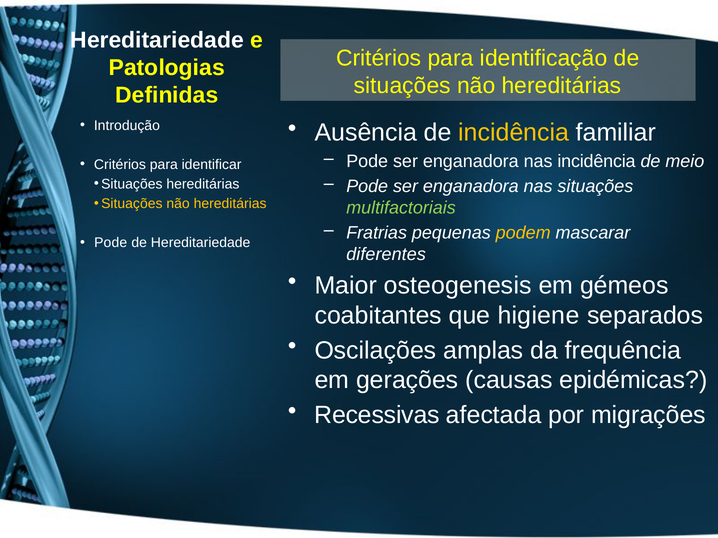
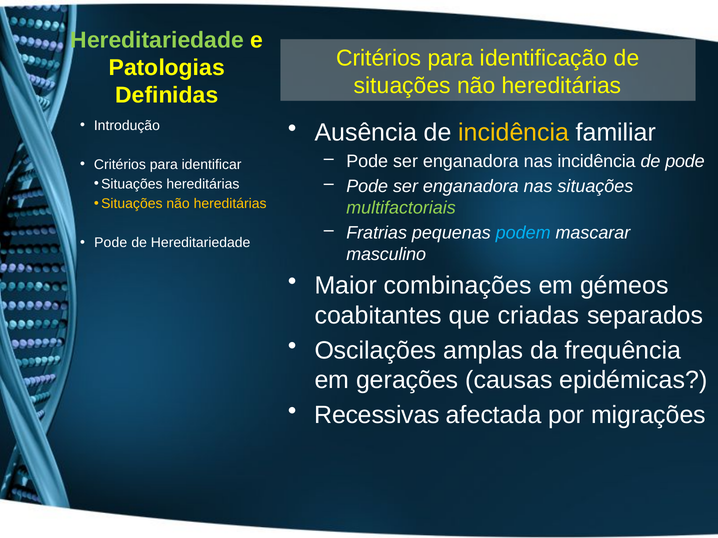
Hereditariedade colour: white -> light green (157, 40)
de meio: meio -> pode (685, 161)
podem colour: yellow -> light blue (523, 233)
diferentes: diferentes -> masculino (386, 255)
osteogenesis: osteogenesis -> combinações (458, 286)
higiene: higiene -> criadas (538, 316)
